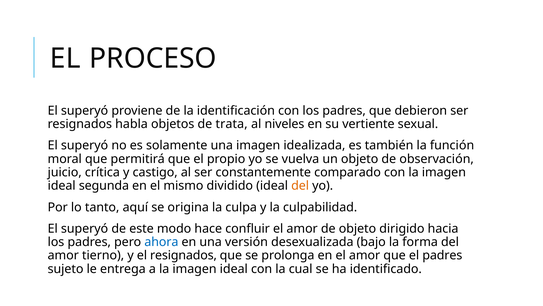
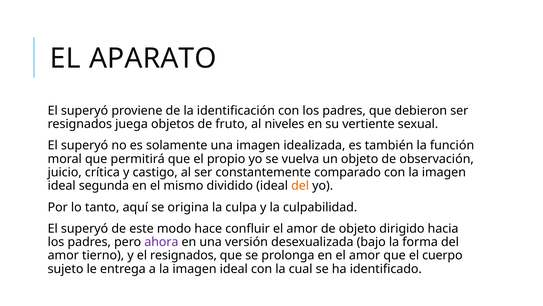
PROCESO: PROCESO -> APARATO (153, 58)
habla: habla -> juega (132, 124)
trata: trata -> fruto (232, 124)
ahora colour: blue -> purple (161, 242)
el padres: padres -> cuerpo (442, 255)
